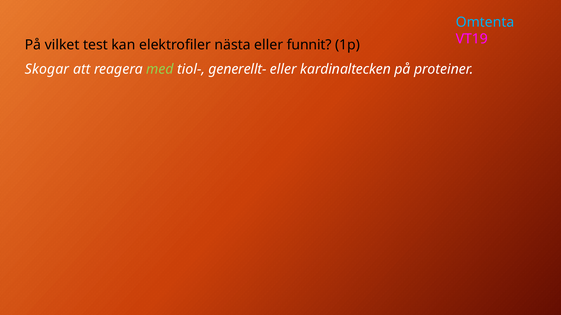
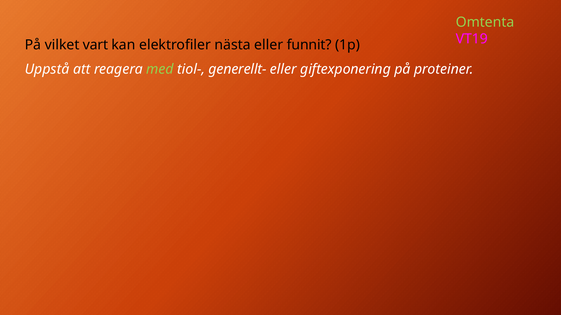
Omtenta colour: light blue -> light green (485, 22)
test: test -> vart (96, 45)
Skogar: Skogar -> Uppstå (47, 69)
kardinaltecken: kardinaltecken -> giftexponering (346, 69)
